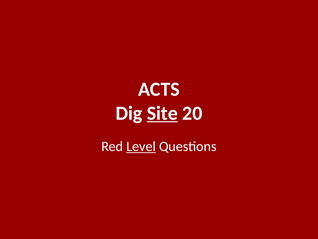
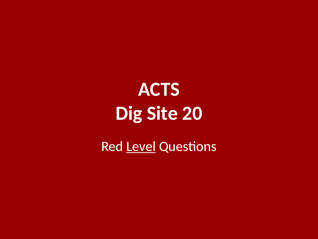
Site underline: present -> none (162, 113)
